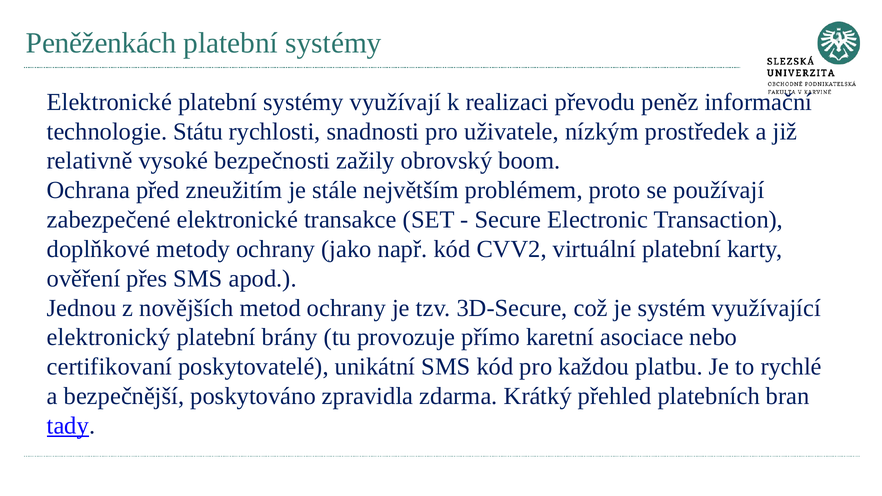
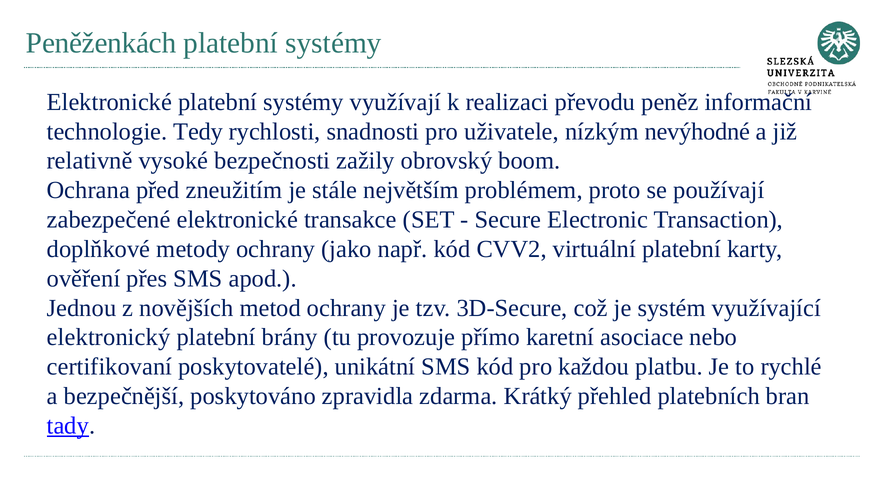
Státu: Státu -> Tedy (198, 132)
prostředek: prostředek -> nevýhodné (697, 132)
